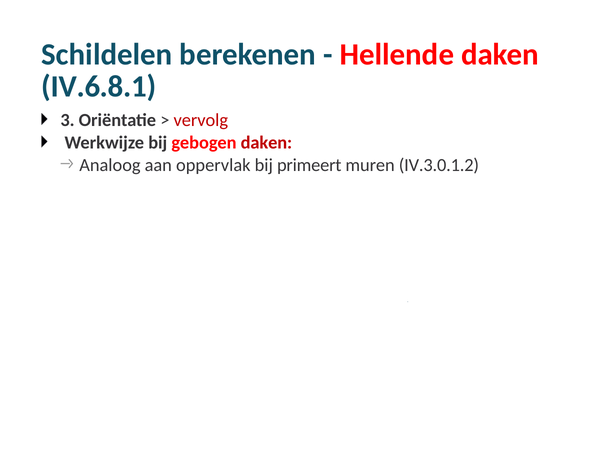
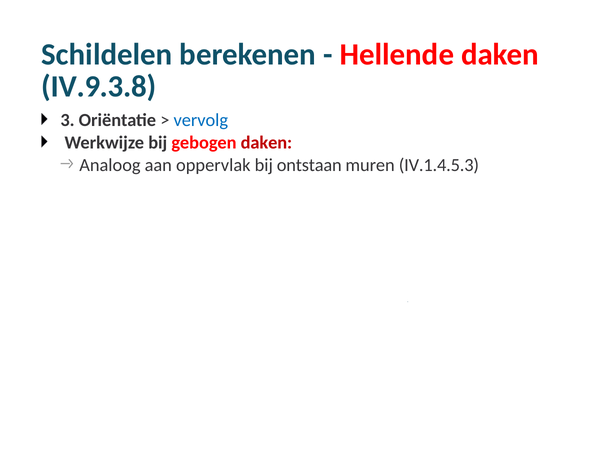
IV.6.8.1: IV.6.8.1 -> IV.9.3.8 (99, 86)
vervolg colour: red -> blue (201, 120)
primeert: primeert -> ontstaan (309, 165)
IV.3.0.1.2: IV.3.0.1.2 -> IV.1.4.5.3 (439, 165)
